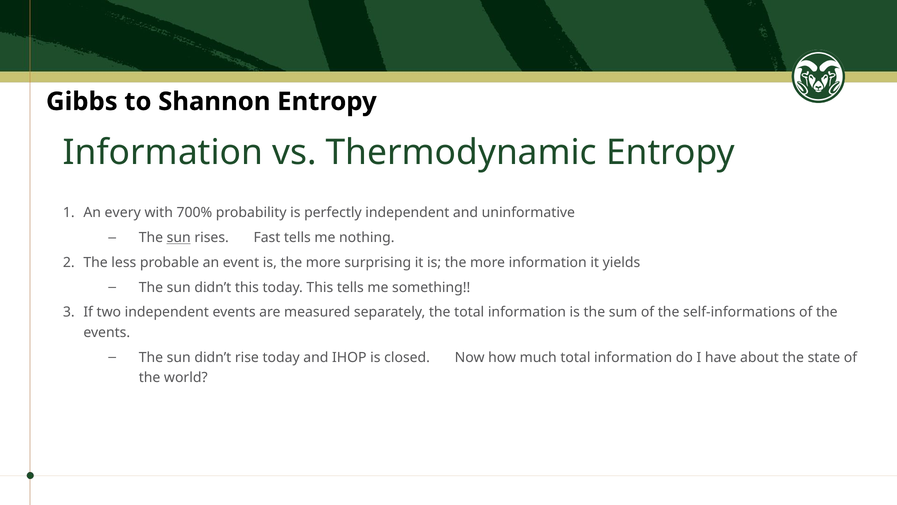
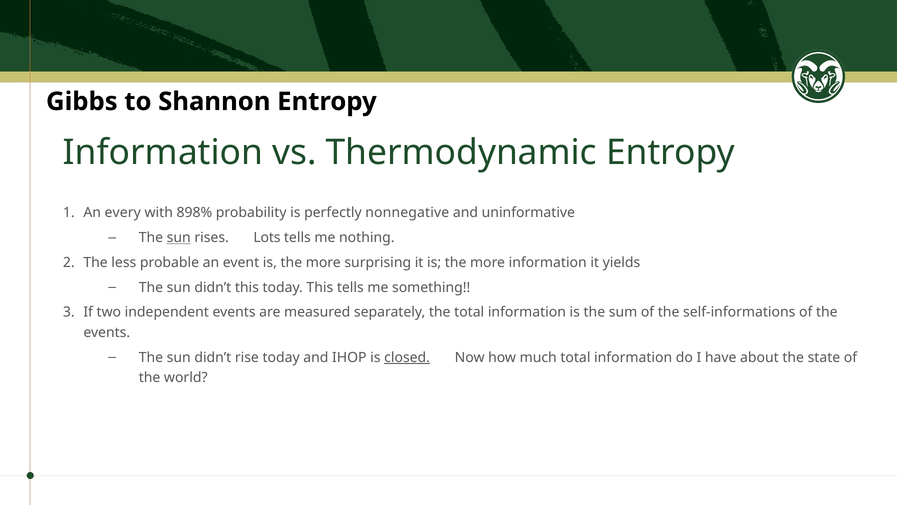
700%: 700% -> 898% (194, 213)
perfectly independent: independent -> nonnegative (407, 213)
Fast: Fast -> Lots (267, 237)
closed underline: none -> present (407, 357)
